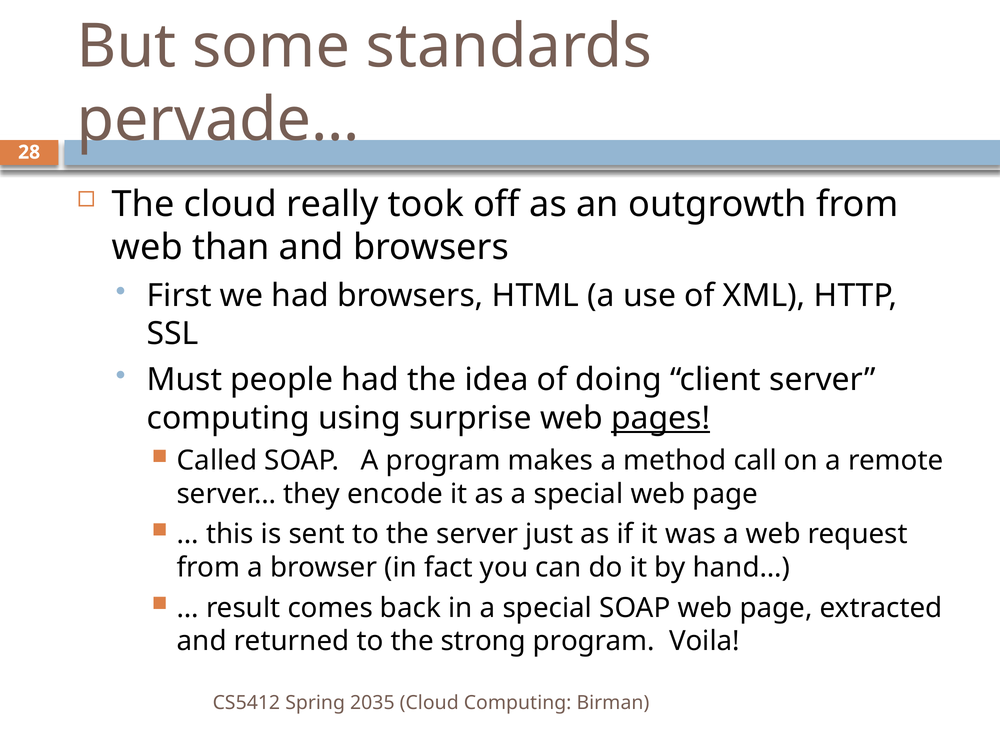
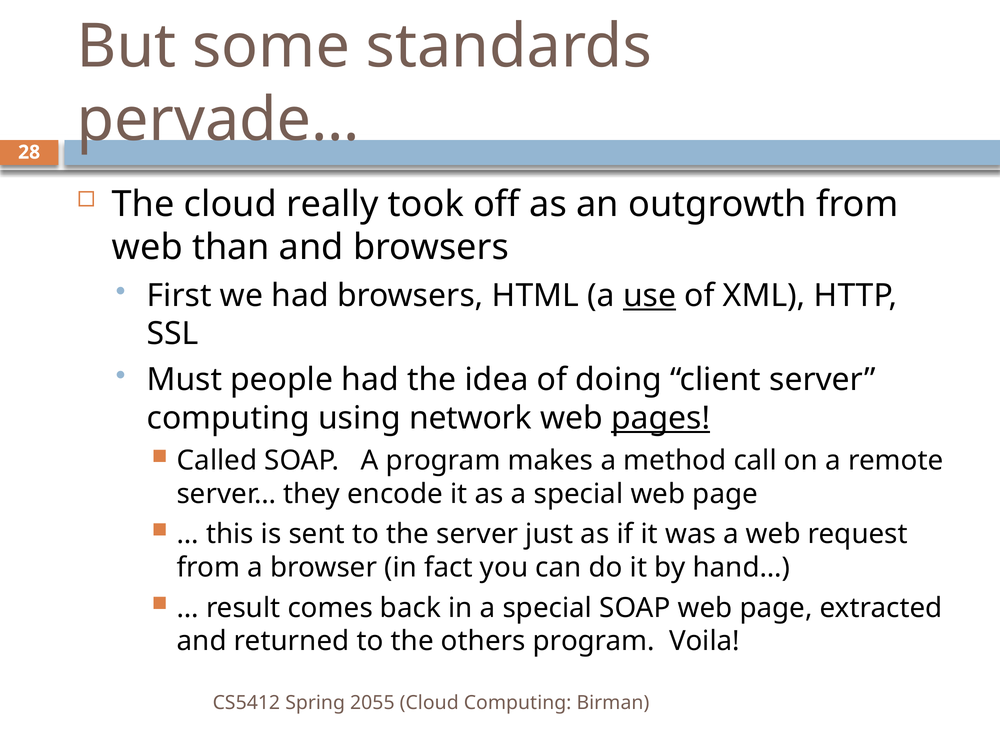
use underline: none -> present (650, 296)
surprise: surprise -> network (470, 418)
strong: strong -> others (483, 641)
2035: 2035 -> 2055 (372, 703)
